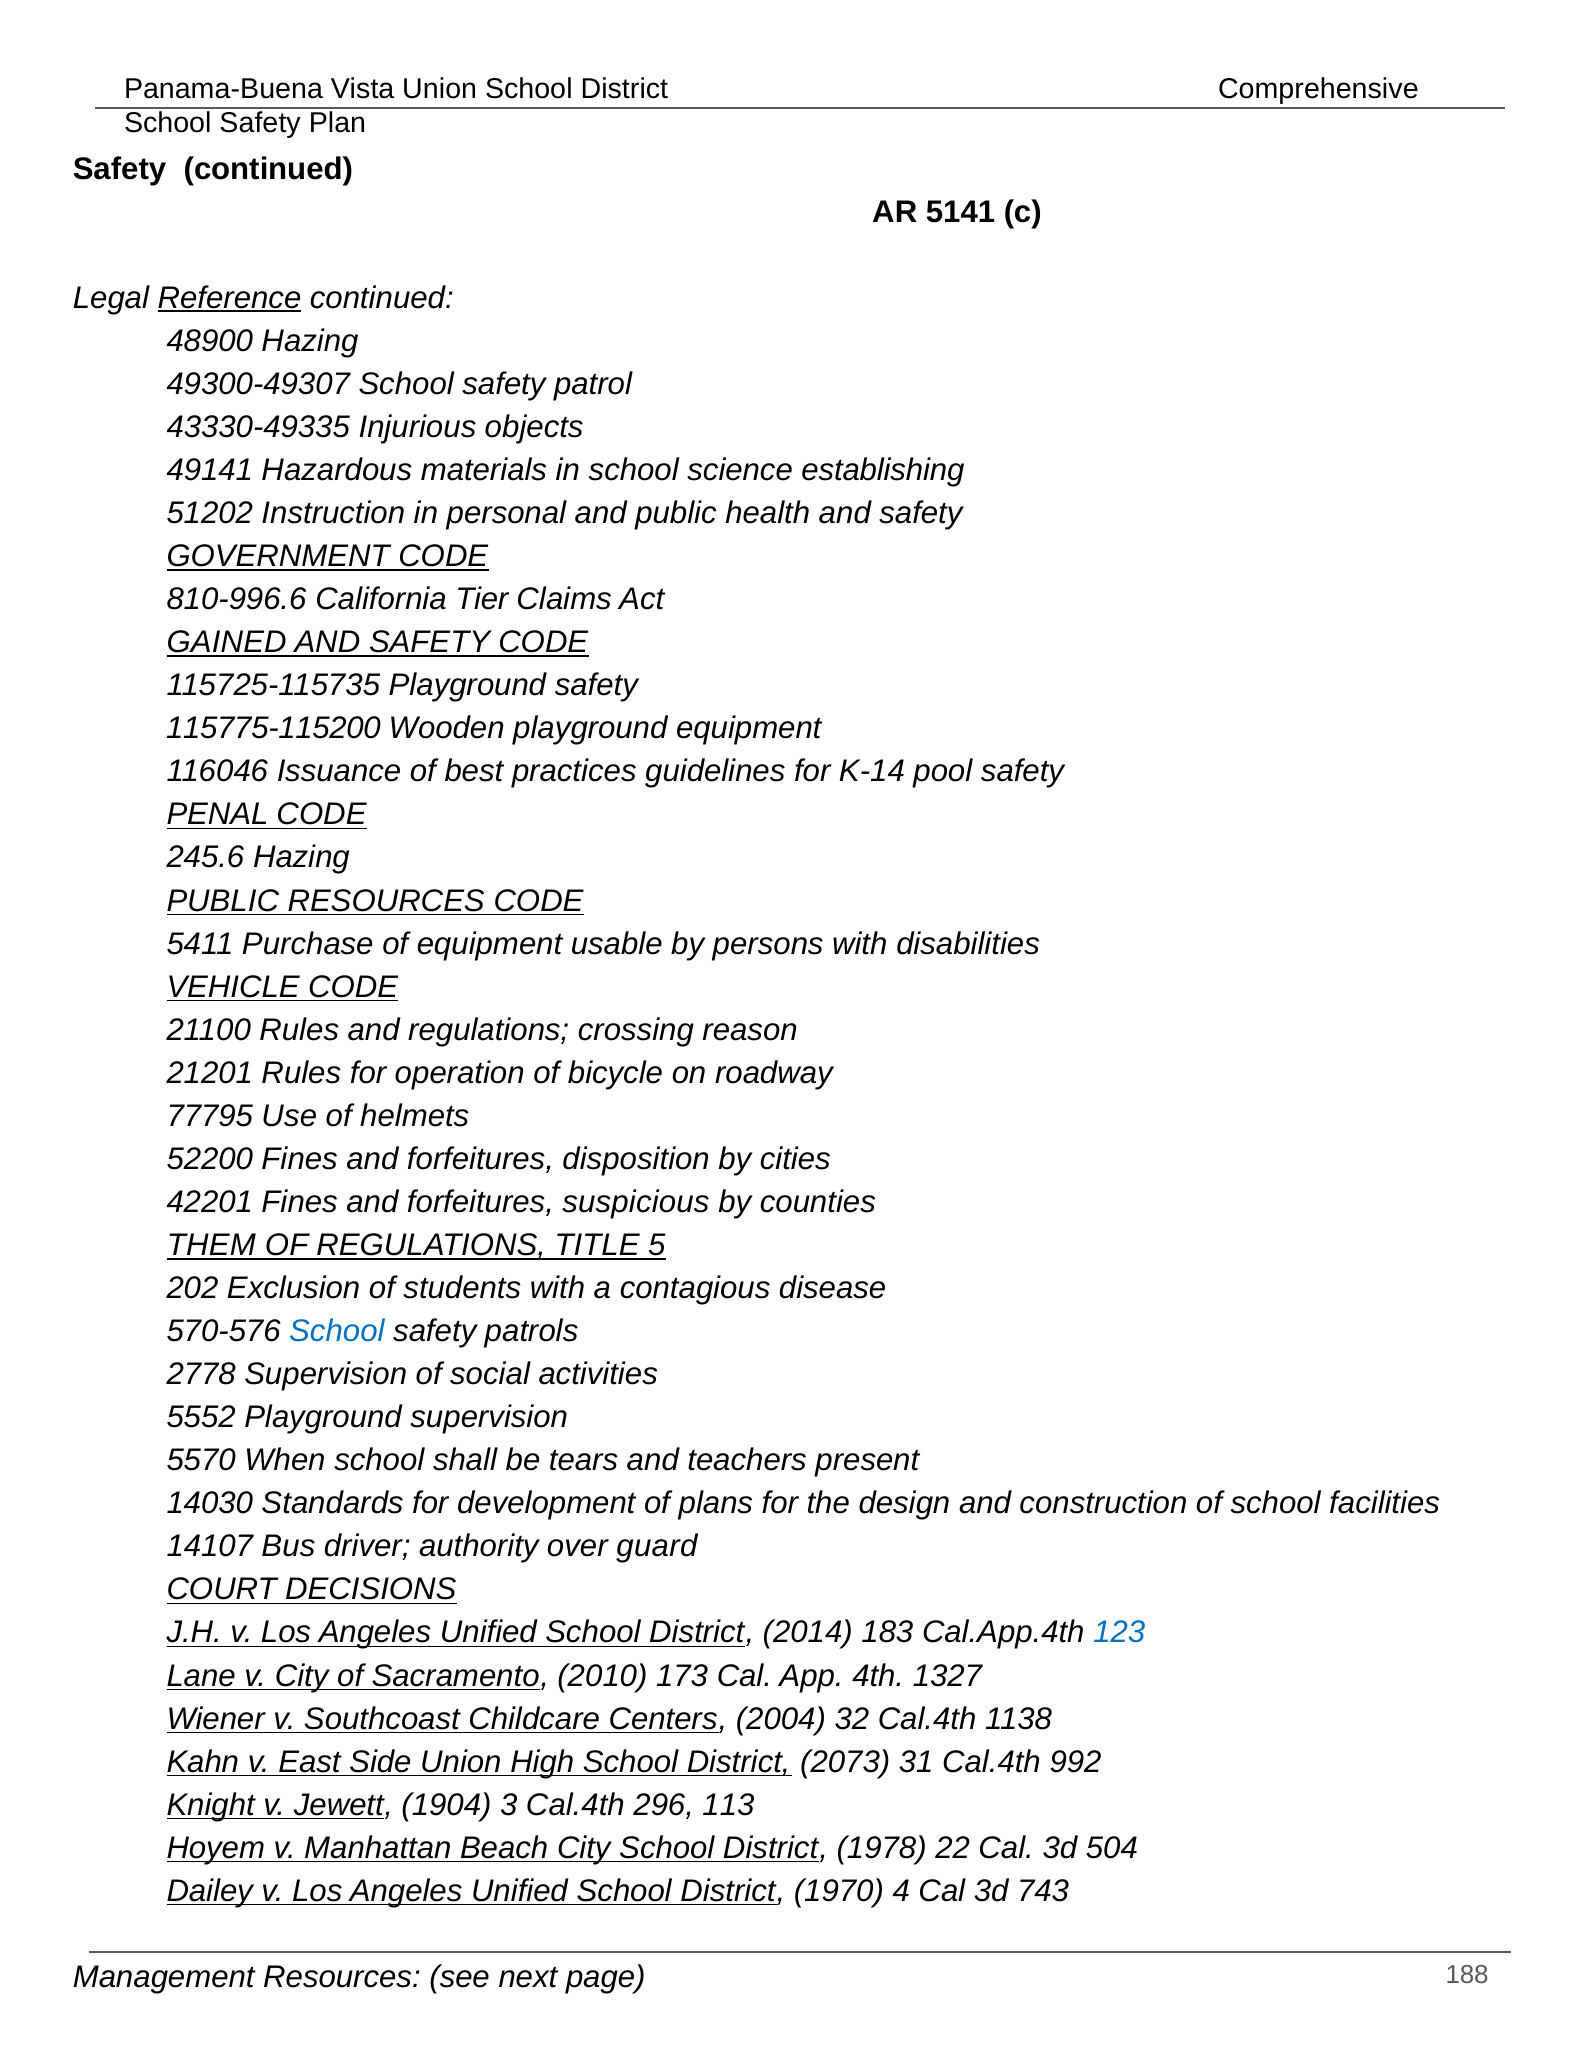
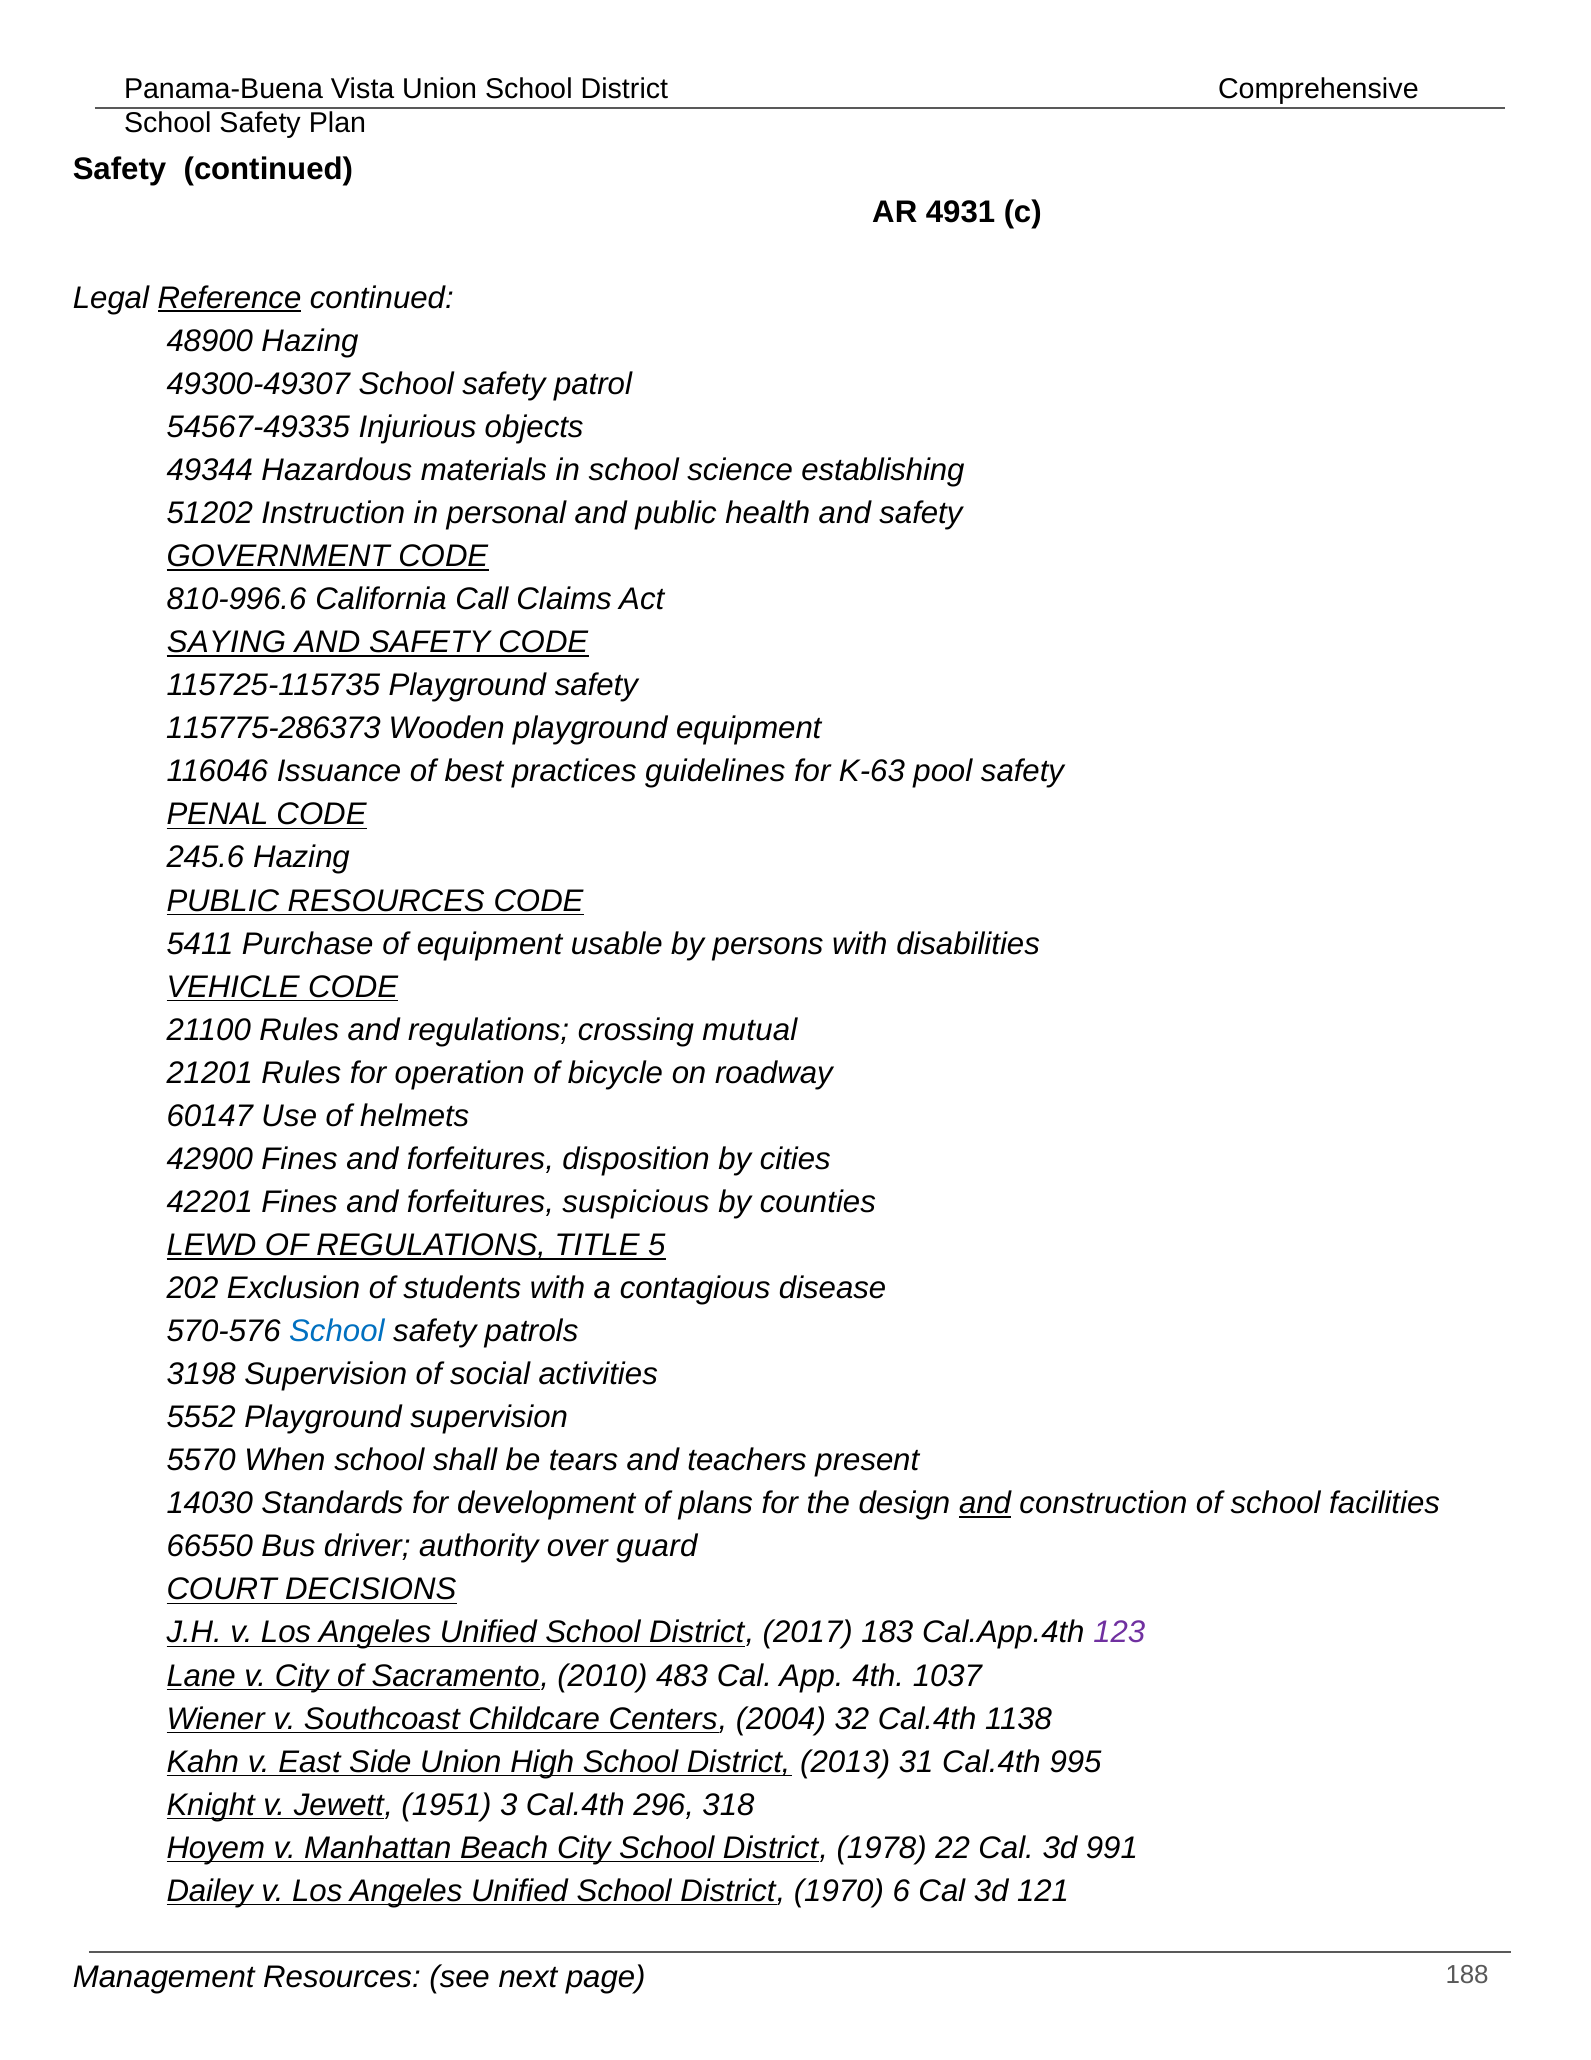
5141: 5141 -> 4931 (961, 212)
43330-49335: 43330-49335 -> 54567-49335 (258, 427)
49141: 49141 -> 49344 (210, 470)
Tier: Tier -> Call (482, 599)
GAINED: GAINED -> SAYING (227, 642)
115775-115200: 115775-115200 -> 115775-286373 (273, 728)
K-14: K-14 -> K-63 (872, 771)
reason: reason -> mutual (750, 1029)
77795: 77795 -> 60147 (210, 1115)
52200: 52200 -> 42900 (210, 1158)
THEM: THEM -> LEWD (212, 1245)
2778: 2778 -> 3198 (201, 1374)
and underline: none -> present (985, 1503)
14107: 14107 -> 66550 (210, 1546)
2014: 2014 -> 2017 (808, 1632)
123 colour: blue -> purple (1119, 1632)
173: 173 -> 483 (682, 1675)
1327: 1327 -> 1037 (947, 1675)
2073: 2073 -> 2013 (845, 1761)
992: 992 -> 995 (1075, 1761)
1904: 1904 -> 1951 (446, 1804)
113: 113 -> 318 (728, 1804)
504: 504 -> 991 (1112, 1847)
4: 4 -> 6 (901, 1890)
743: 743 -> 121 (1043, 1890)
